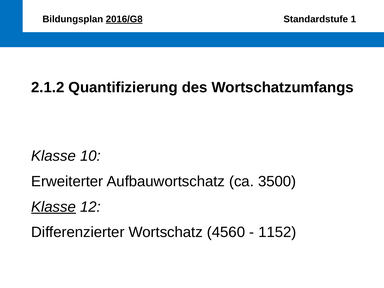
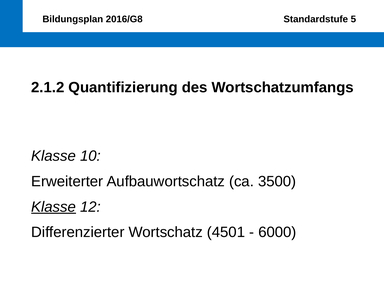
2016/G8 underline: present -> none (124, 19)
1: 1 -> 5 (353, 19)
4560: 4560 -> 4501 (226, 232)
1152: 1152 -> 6000 (277, 232)
